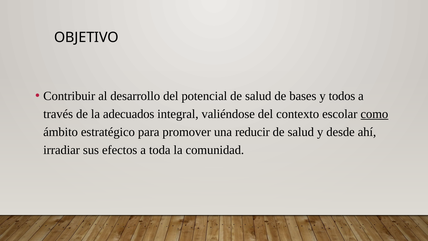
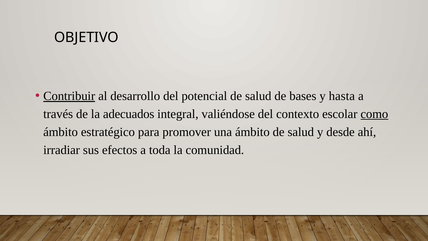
Contribuir underline: none -> present (69, 96)
todos: todos -> hasta (342, 96)
una reducir: reducir -> ámbito (252, 132)
